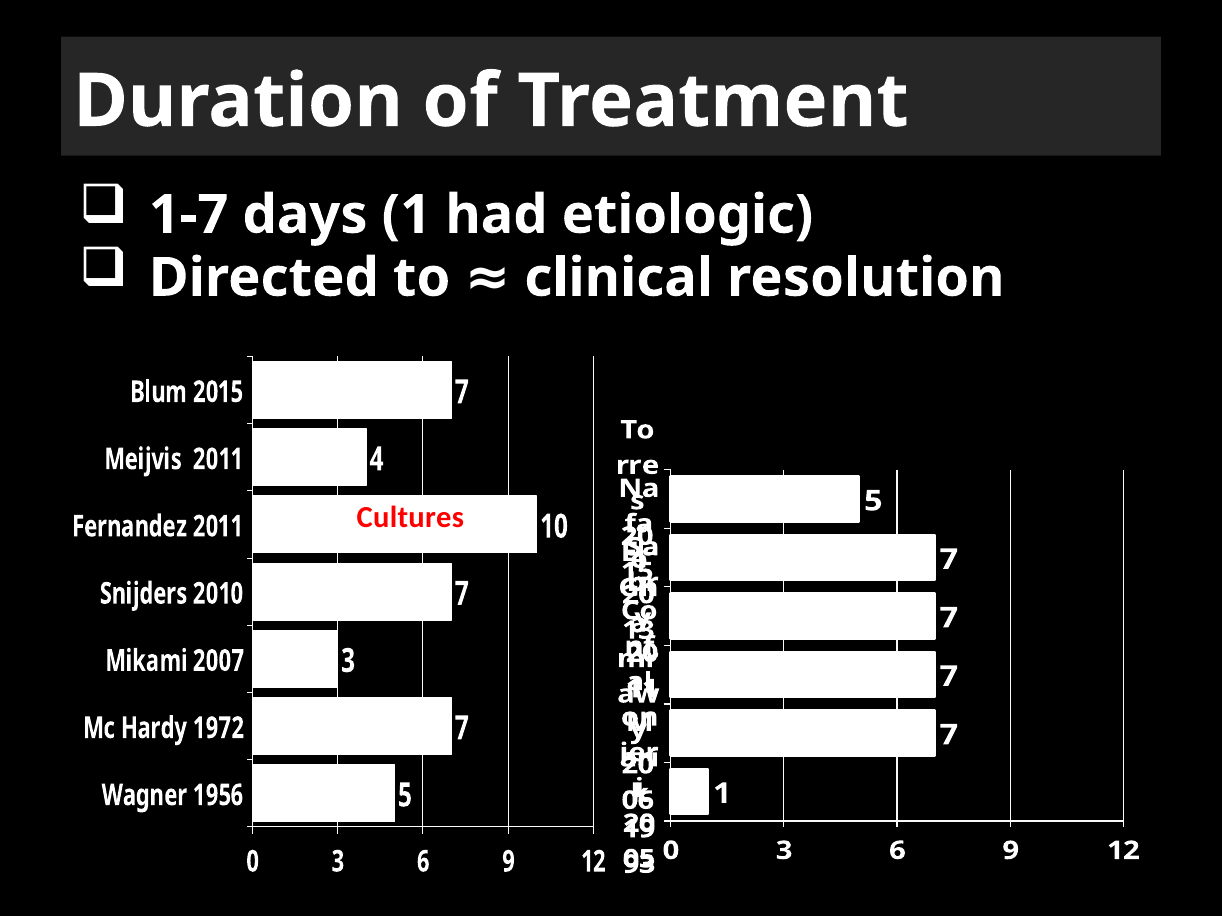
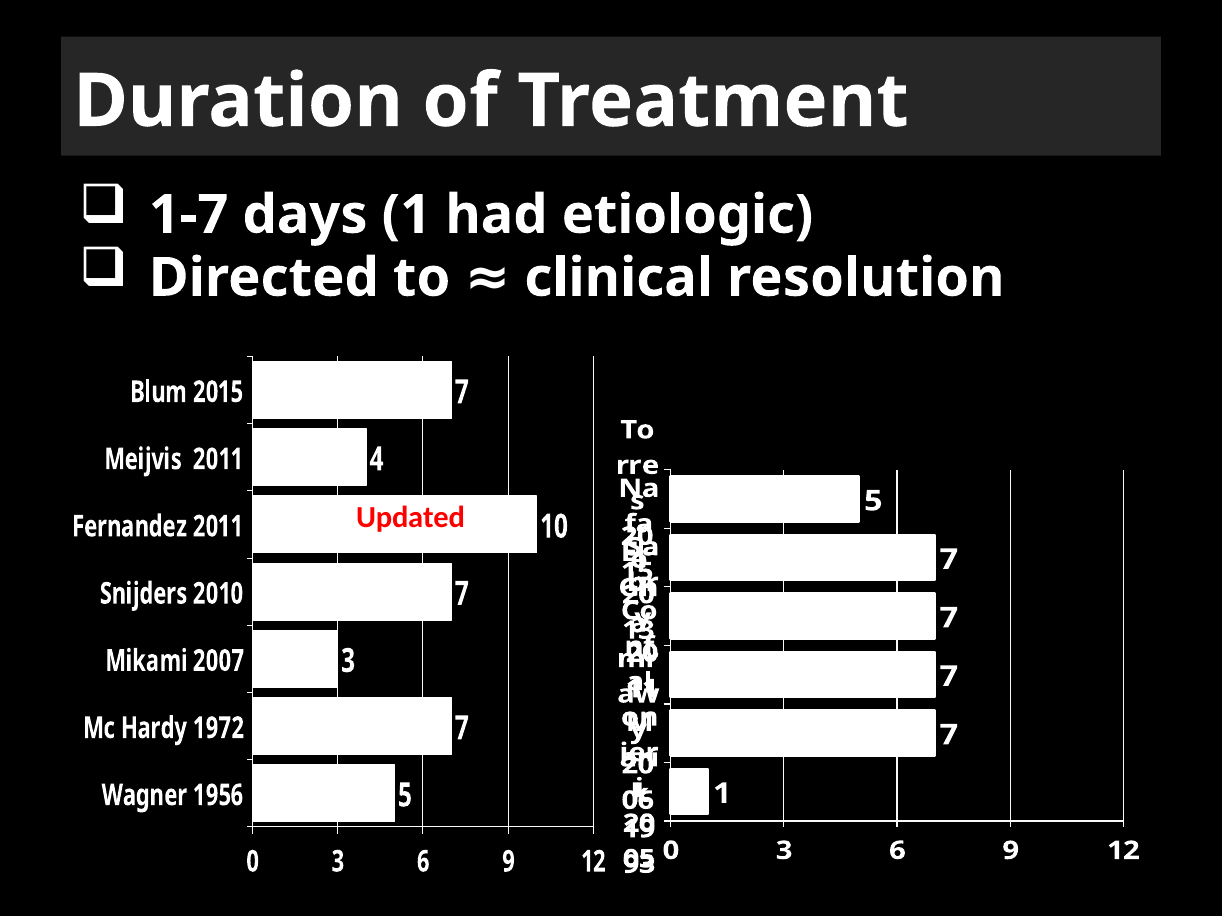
Cultures: Cultures -> Updated (411, 518)
